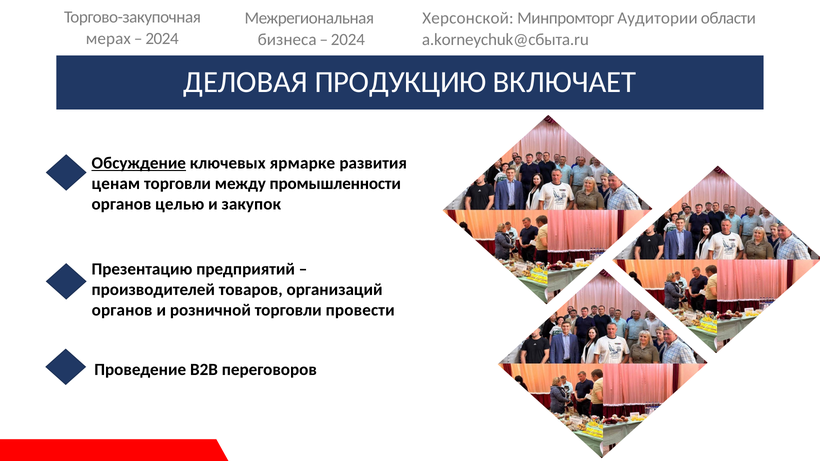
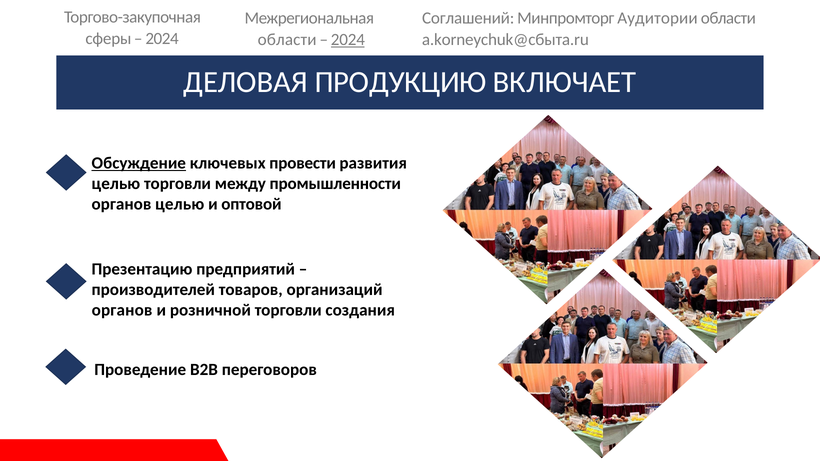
Херсонской: Херсонской -> Соглашений (468, 18)
мерах: мерах -> сферы (108, 39)
бизнеса: бизнеса -> области (287, 39)
2024 underline: none -> present (348, 39)
ярмарке: ярмарке -> провести (303, 163)
ценам: ценам -> целью (116, 184)
закупок: закупок -> оптовой (251, 204)
провести: провести -> создания (360, 310)
